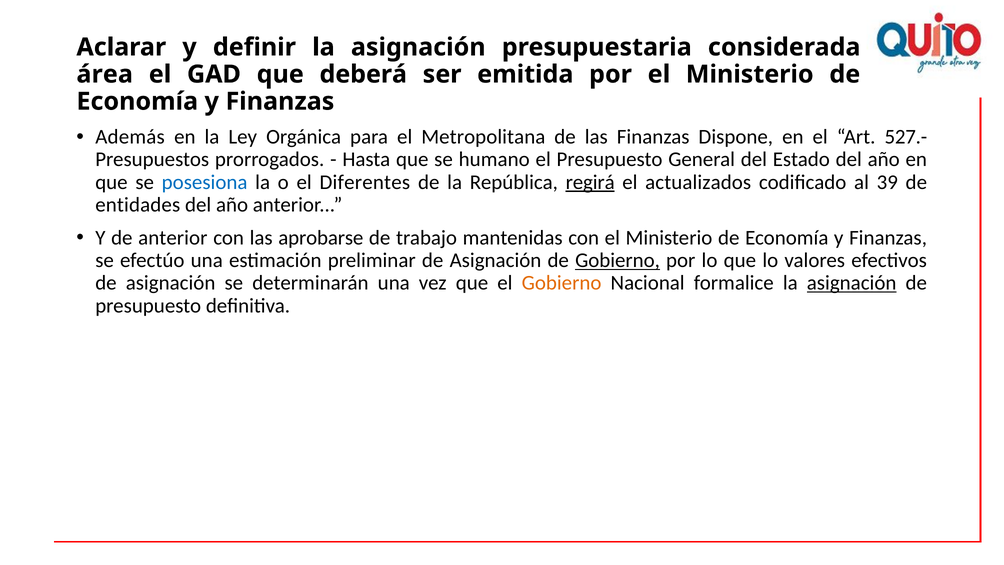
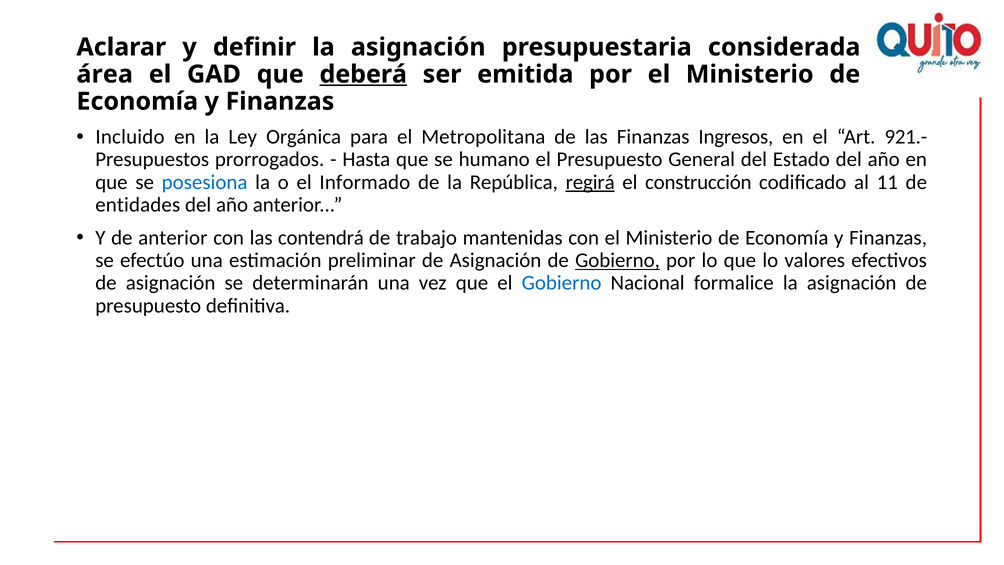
deberá underline: none -> present (363, 74)
Además: Además -> Incluido (130, 137)
Dispone: Dispone -> Ingresos (736, 137)
527.-: 527.- -> 921.- (906, 137)
Diferentes: Diferentes -> Informado (365, 182)
actualizados: actualizados -> construcción (698, 182)
39: 39 -> 11 (887, 182)
aprobarse: aprobarse -> contendrá (321, 238)
Gobierno colour: orange -> blue (562, 283)
asignación underline: present -> none (852, 283)
